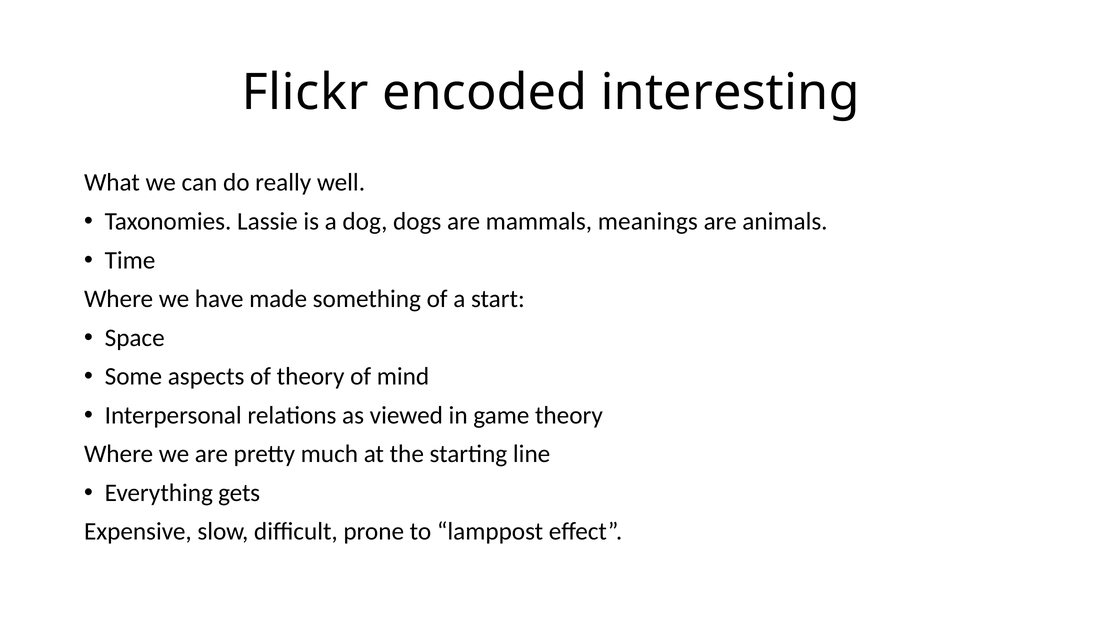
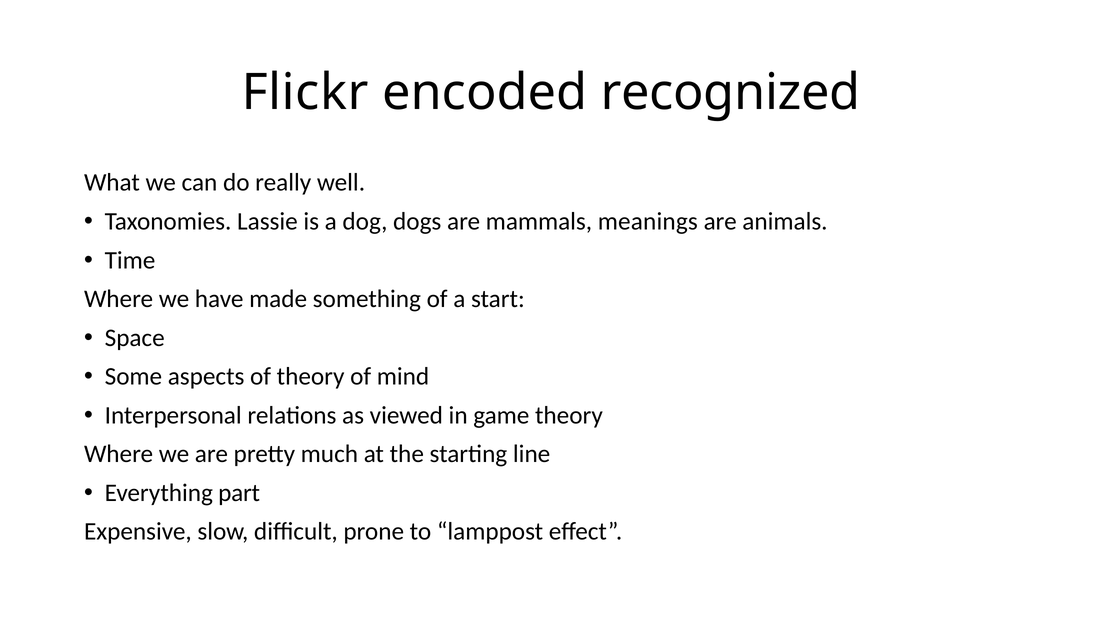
interesting: interesting -> recognized (730, 93)
gets: gets -> part (239, 493)
